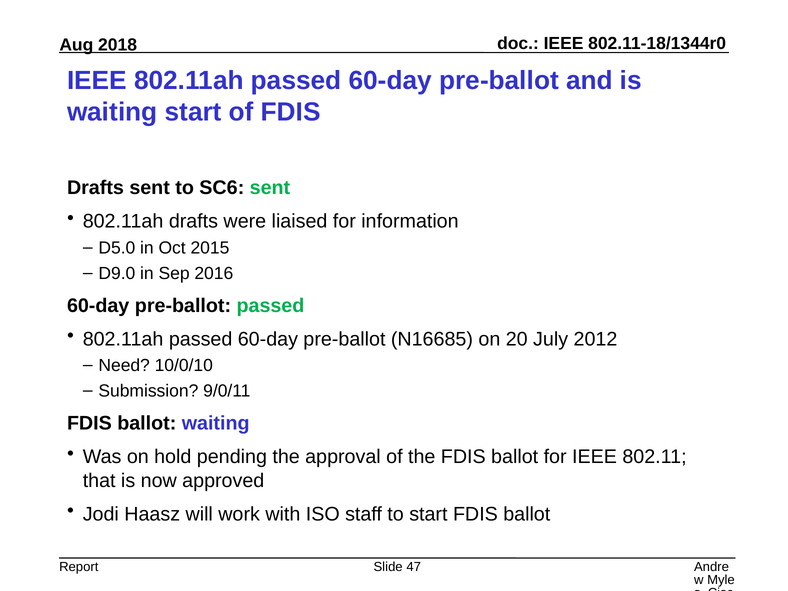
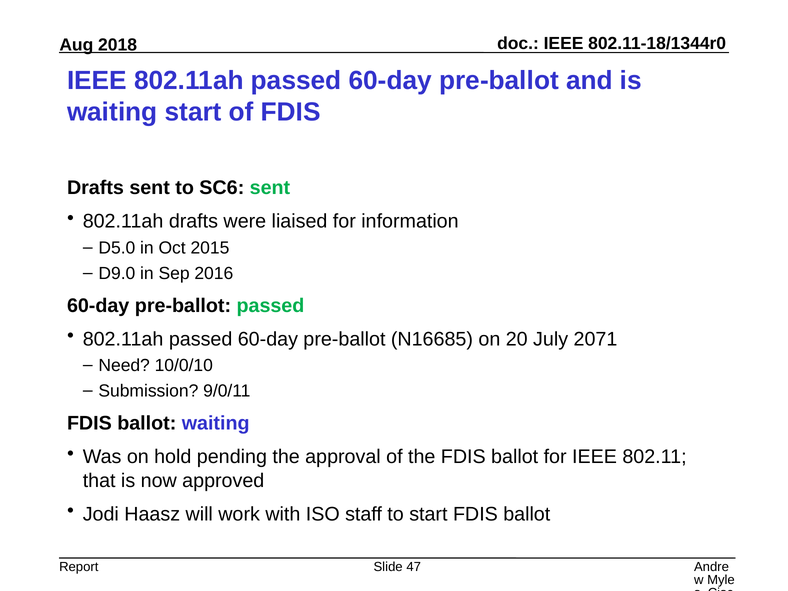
2012: 2012 -> 2071 (595, 339)
